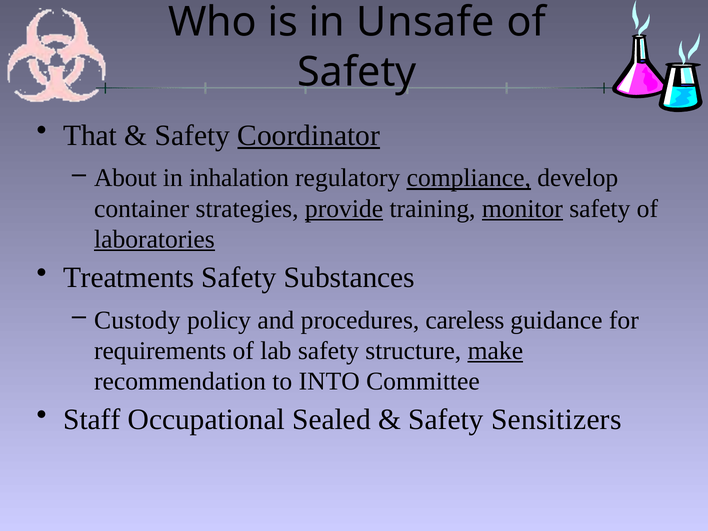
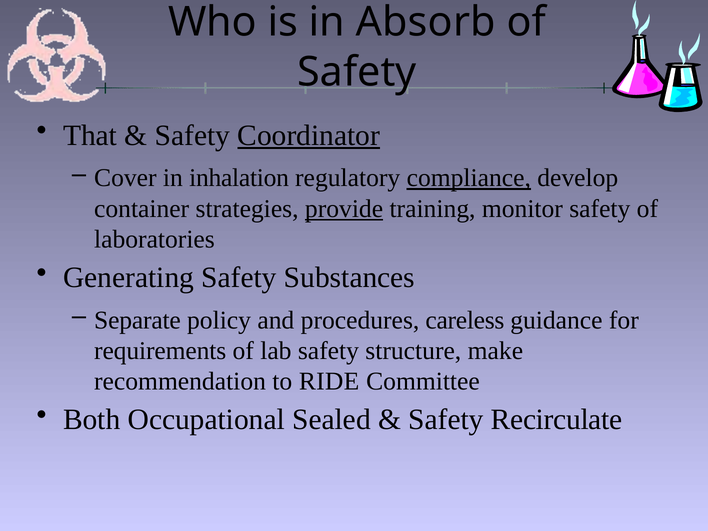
Unsafe: Unsafe -> Absorb (426, 22)
About: About -> Cover (125, 178)
monitor underline: present -> none (522, 209)
laboratories underline: present -> none (154, 239)
Treatments: Treatments -> Generating (129, 278)
Custody: Custody -> Separate (137, 320)
make underline: present -> none (495, 351)
INTO: INTO -> RIDE (329, 381)
Staff: Staff -> Both (92, 420)
Sensitizers: Sensitizers -> Recirculate (557, 420)
